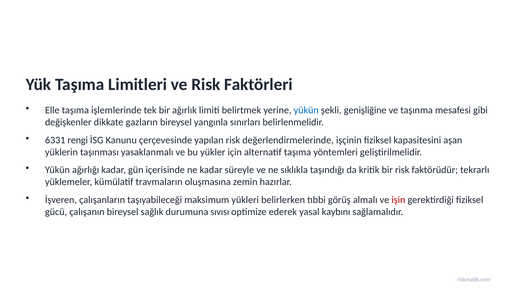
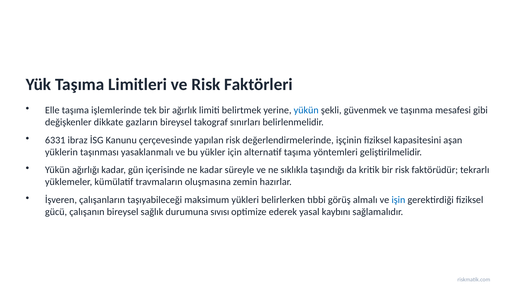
genişliğine: genişliğine -> güvenmek (365, 110)
yangınla: yangınla -> takograf (211, 122)
rengi: rengi -> ibraz (78, 140)
işin colour: red -> blue (398, 200)
